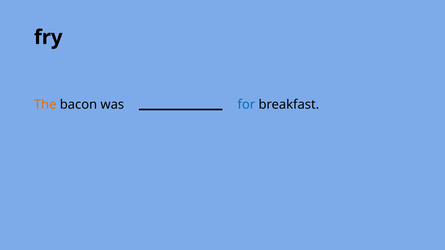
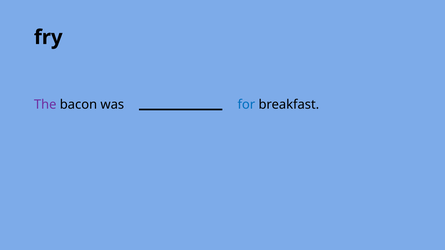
The colour: orange -> purple (45, 105)
